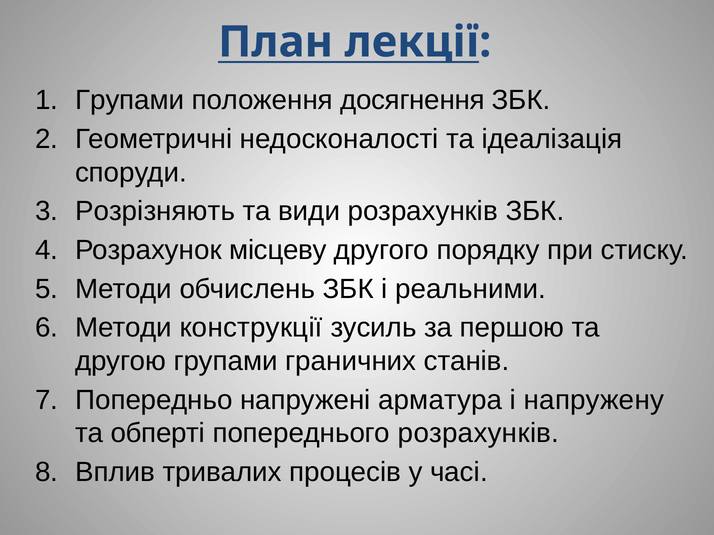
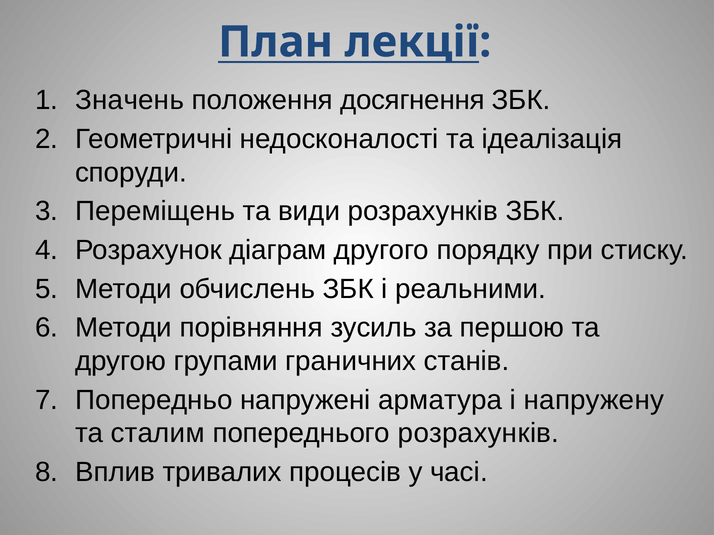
Групами: Групами -> Значень (130, 100)
Розрізняють: Розрізняють -> Переміщень (155, 211)
місцеву: місцеву -> діаграм (278, 250)
конструкції: конструкції -> порівняння (251, 328)
обперті: обперті -> сталим (158, 434)
